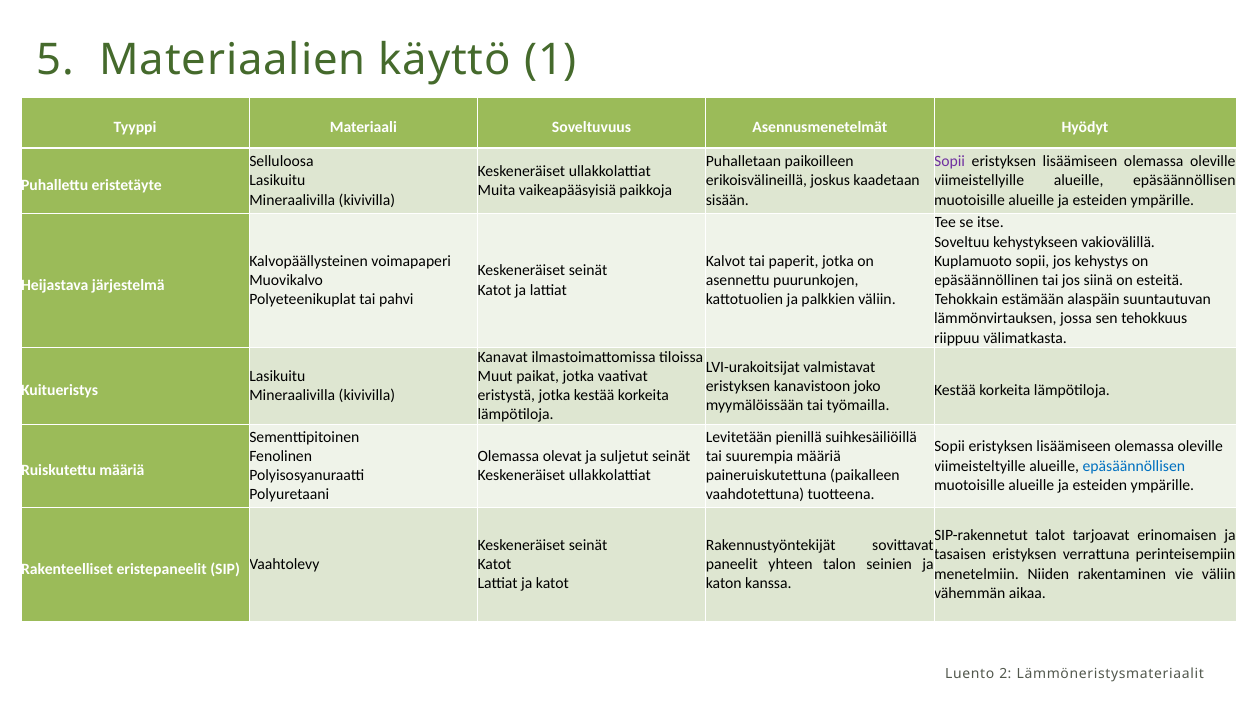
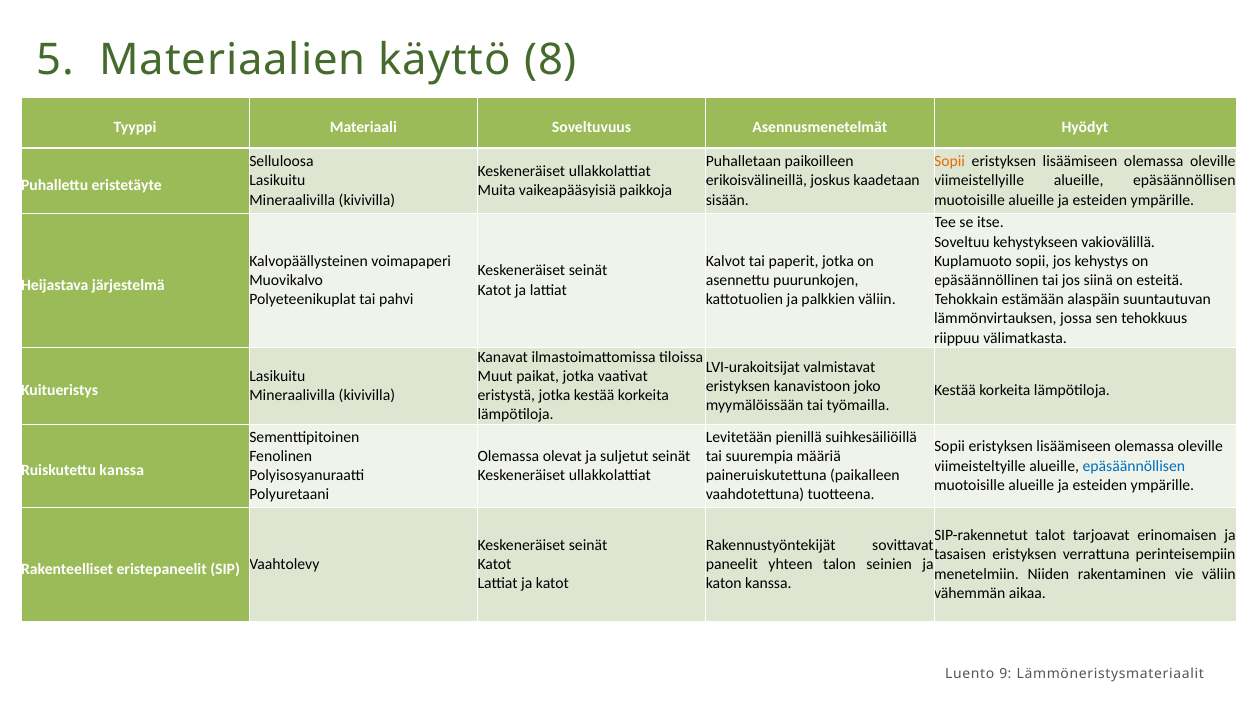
1: 1 -> 8 (551, 60)
Sopii colour: purple -> orange (950, 162)
Ruiskutettu määriä: määriä -> kanssa (122, 471)
2: 2 -> 9 (1005, 674)
